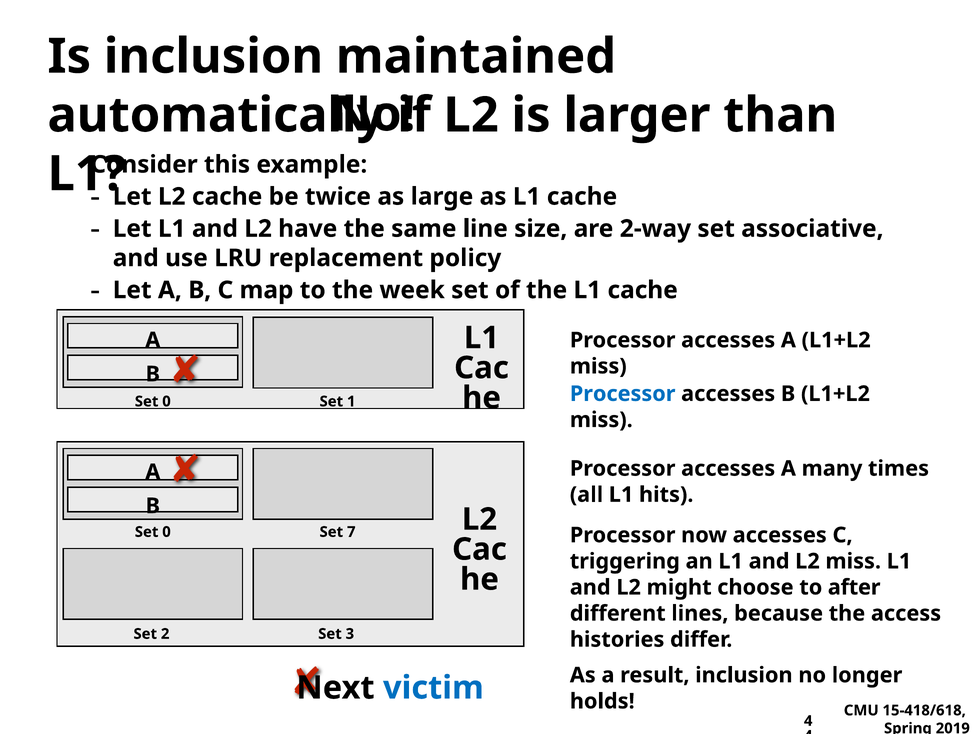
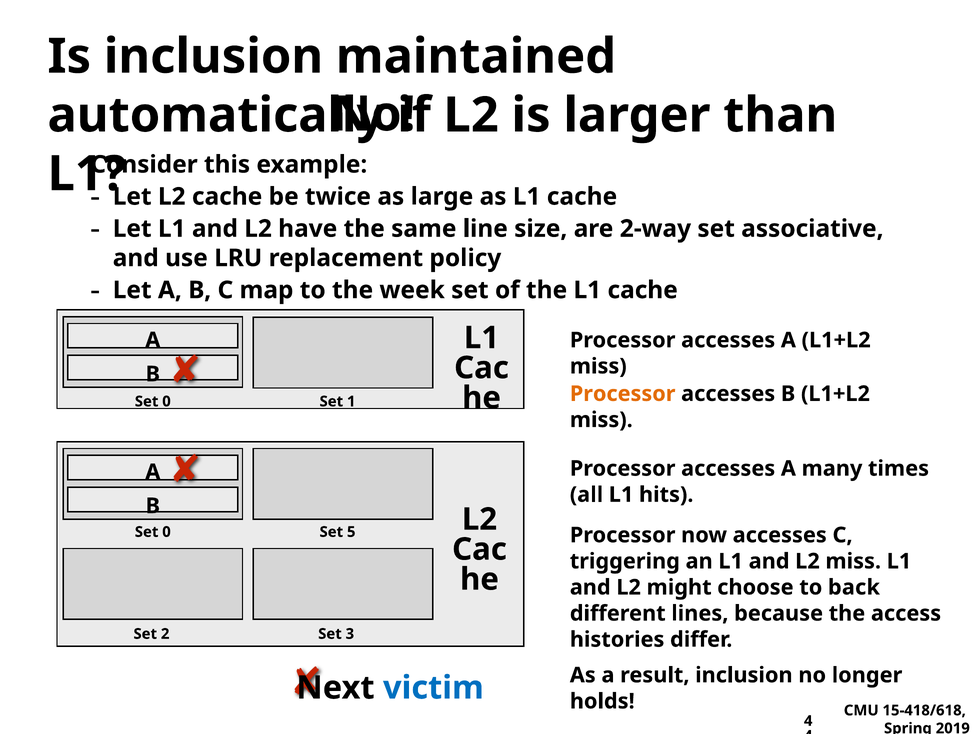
Processor colour: blue -> orange (623, 394)
7: 7 -> 5 (351, 532)
after: after -> back (854, 587)
